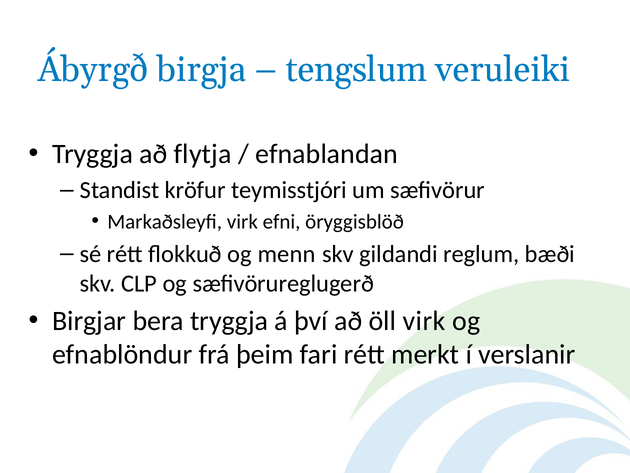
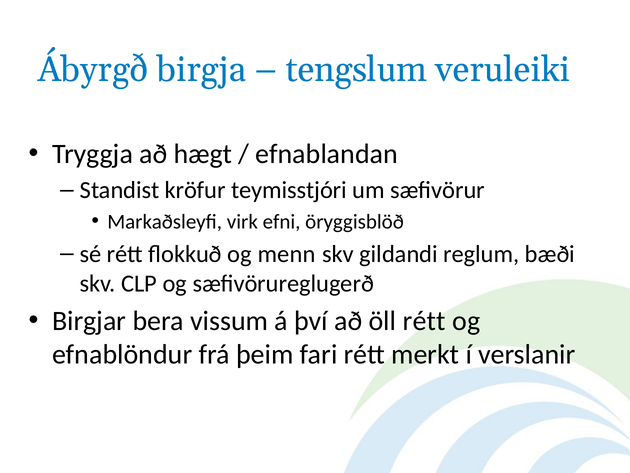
flytja: flytja -> hægt (203, 154)
bera tryggja: tryggja -> vissum (229, 321)
öll virk: virk -> rétt (424, 321)
